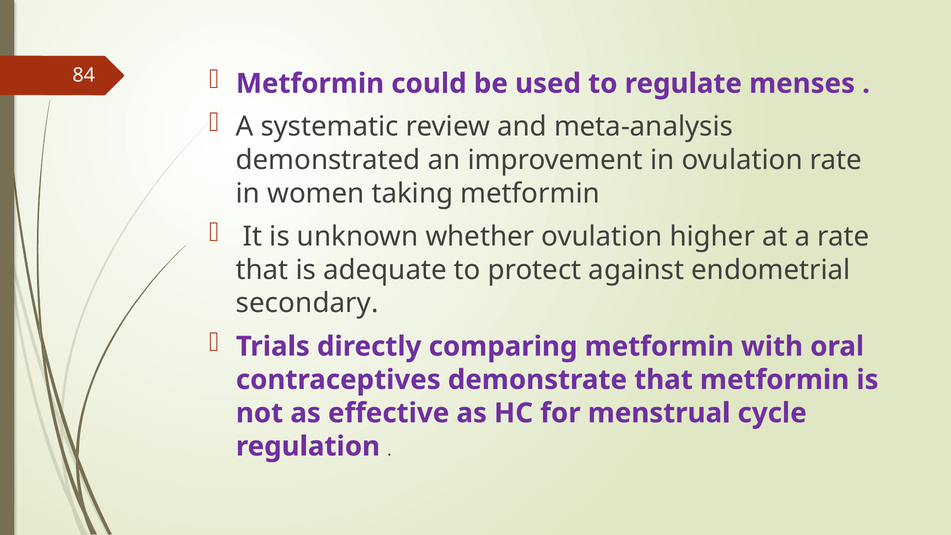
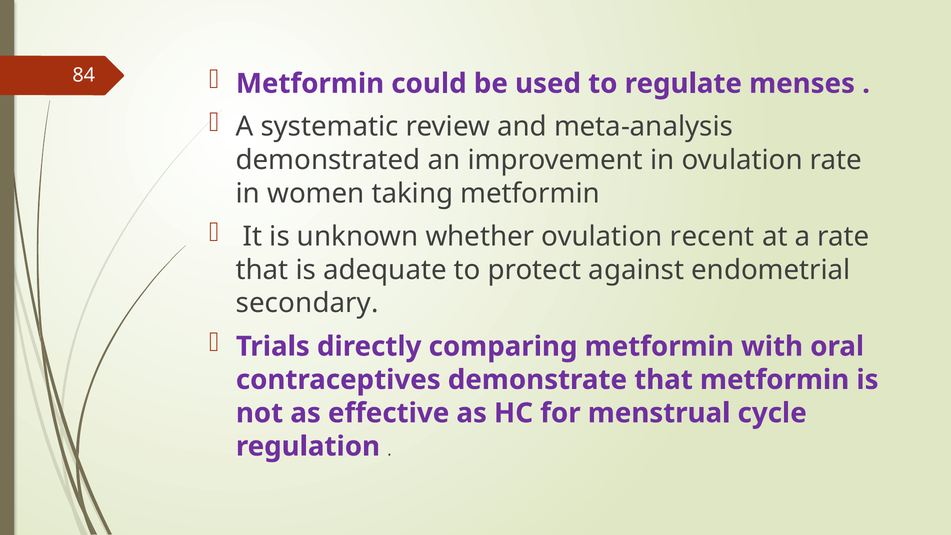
higher: higher -> recent (712, 237)
